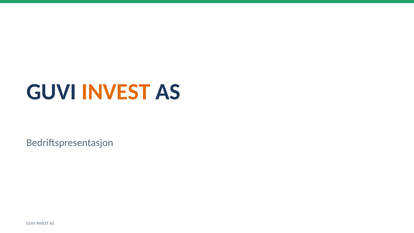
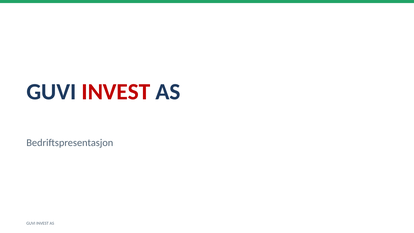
INVEST colour: orange -> red (116, 92)
